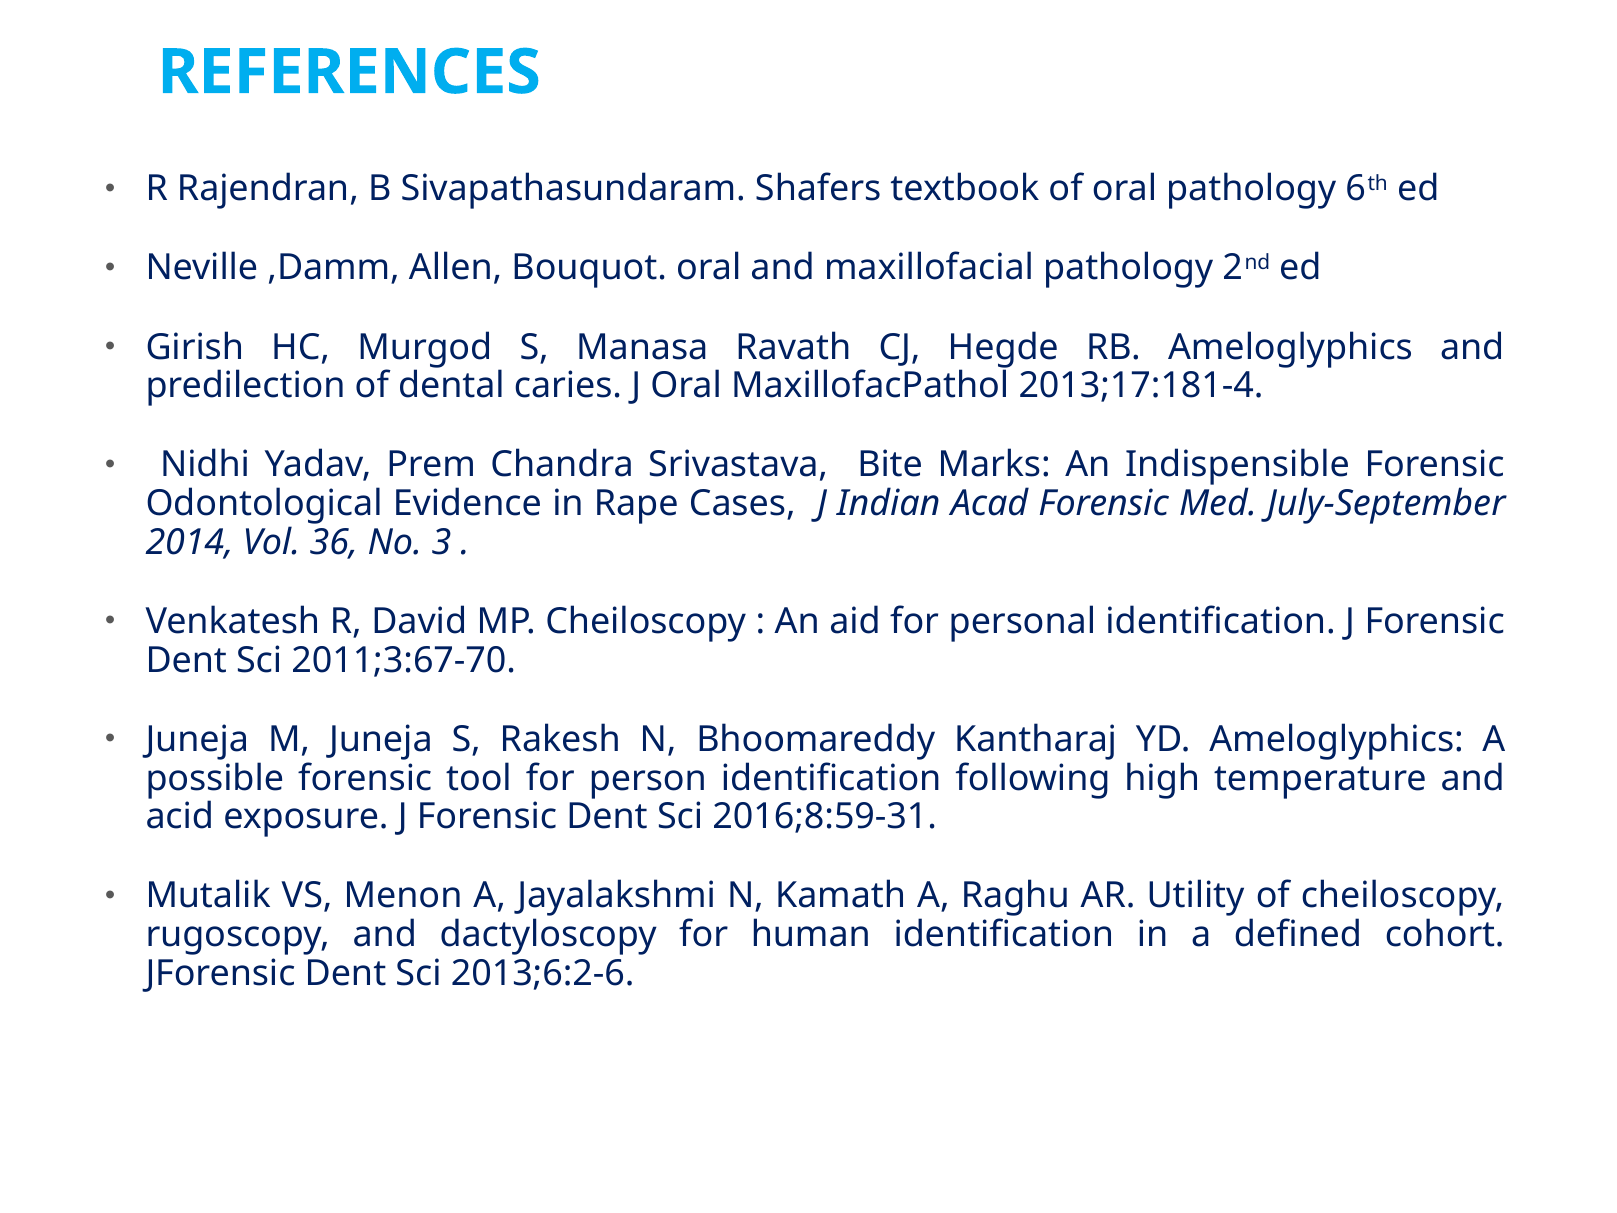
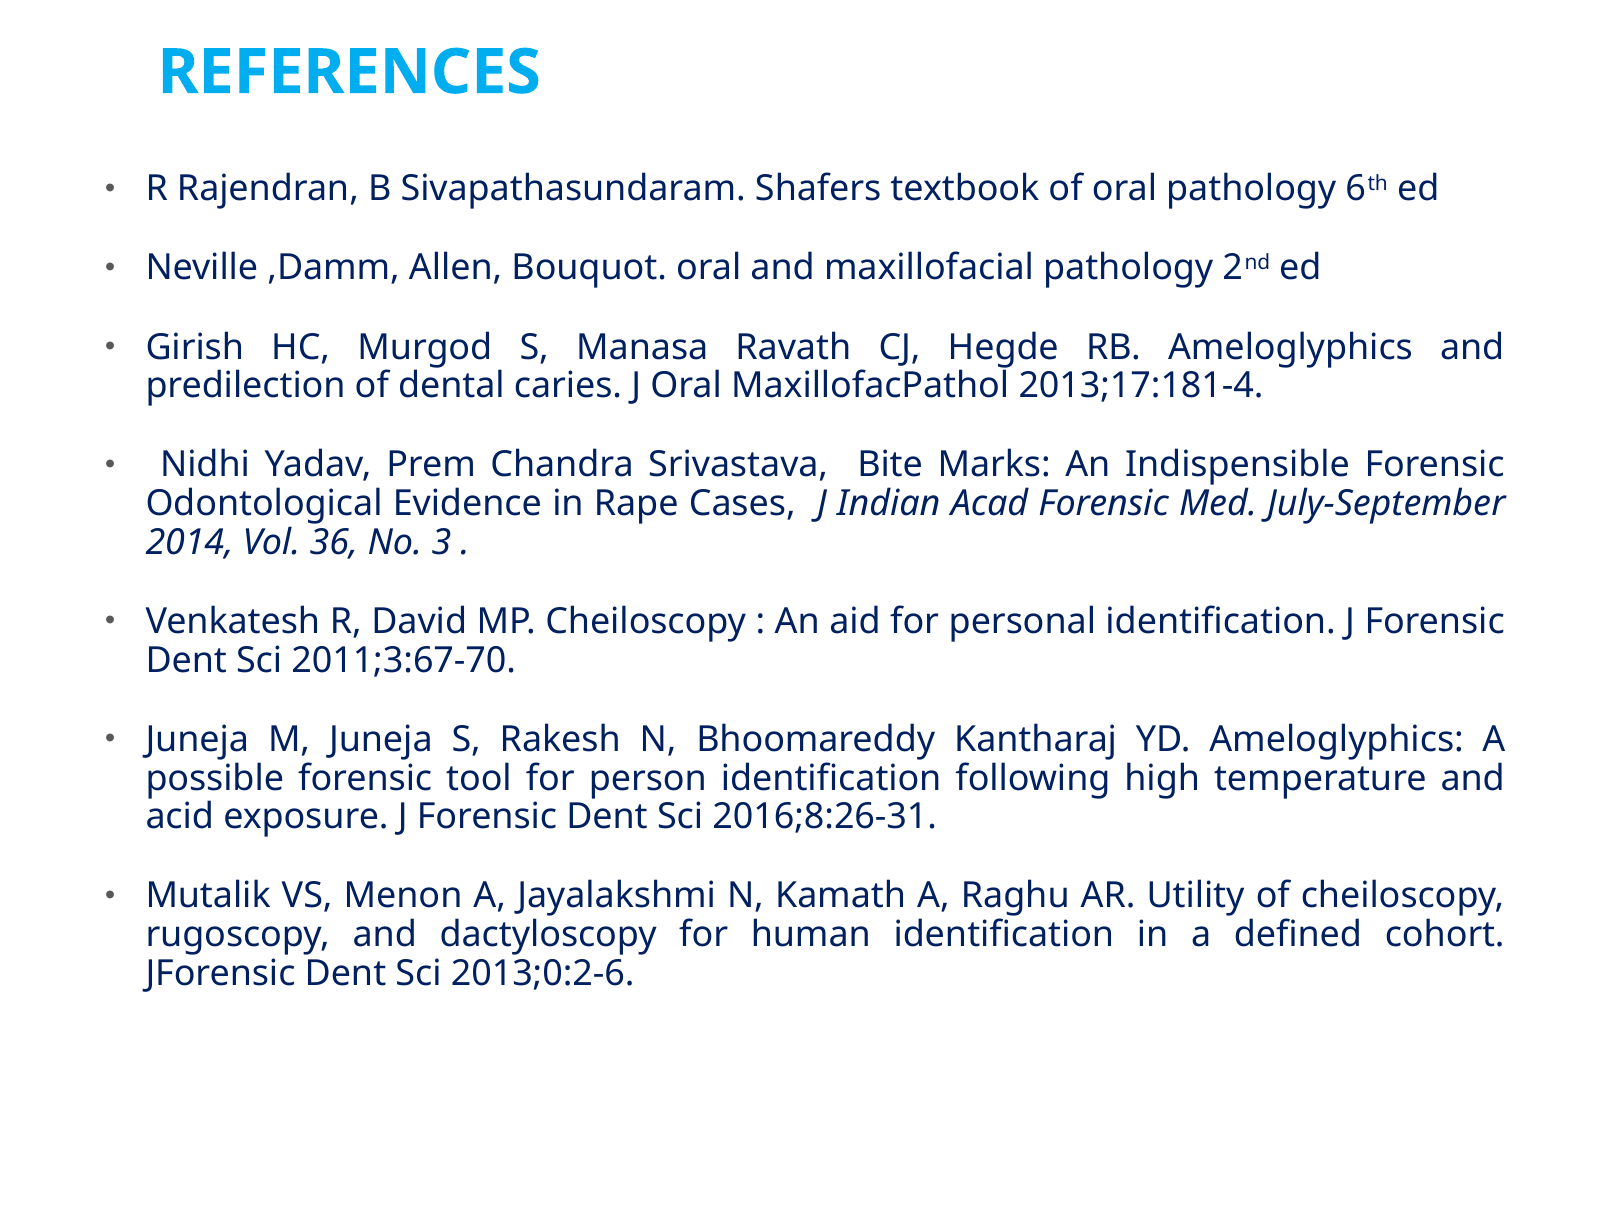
2016;8:59-31: 2016;8:59-31 -> 2016;8:26-31 (825, 817)
2013;6:2-6: 2013;6:2-6 -> 2013;0:2-6 (543, 973)
